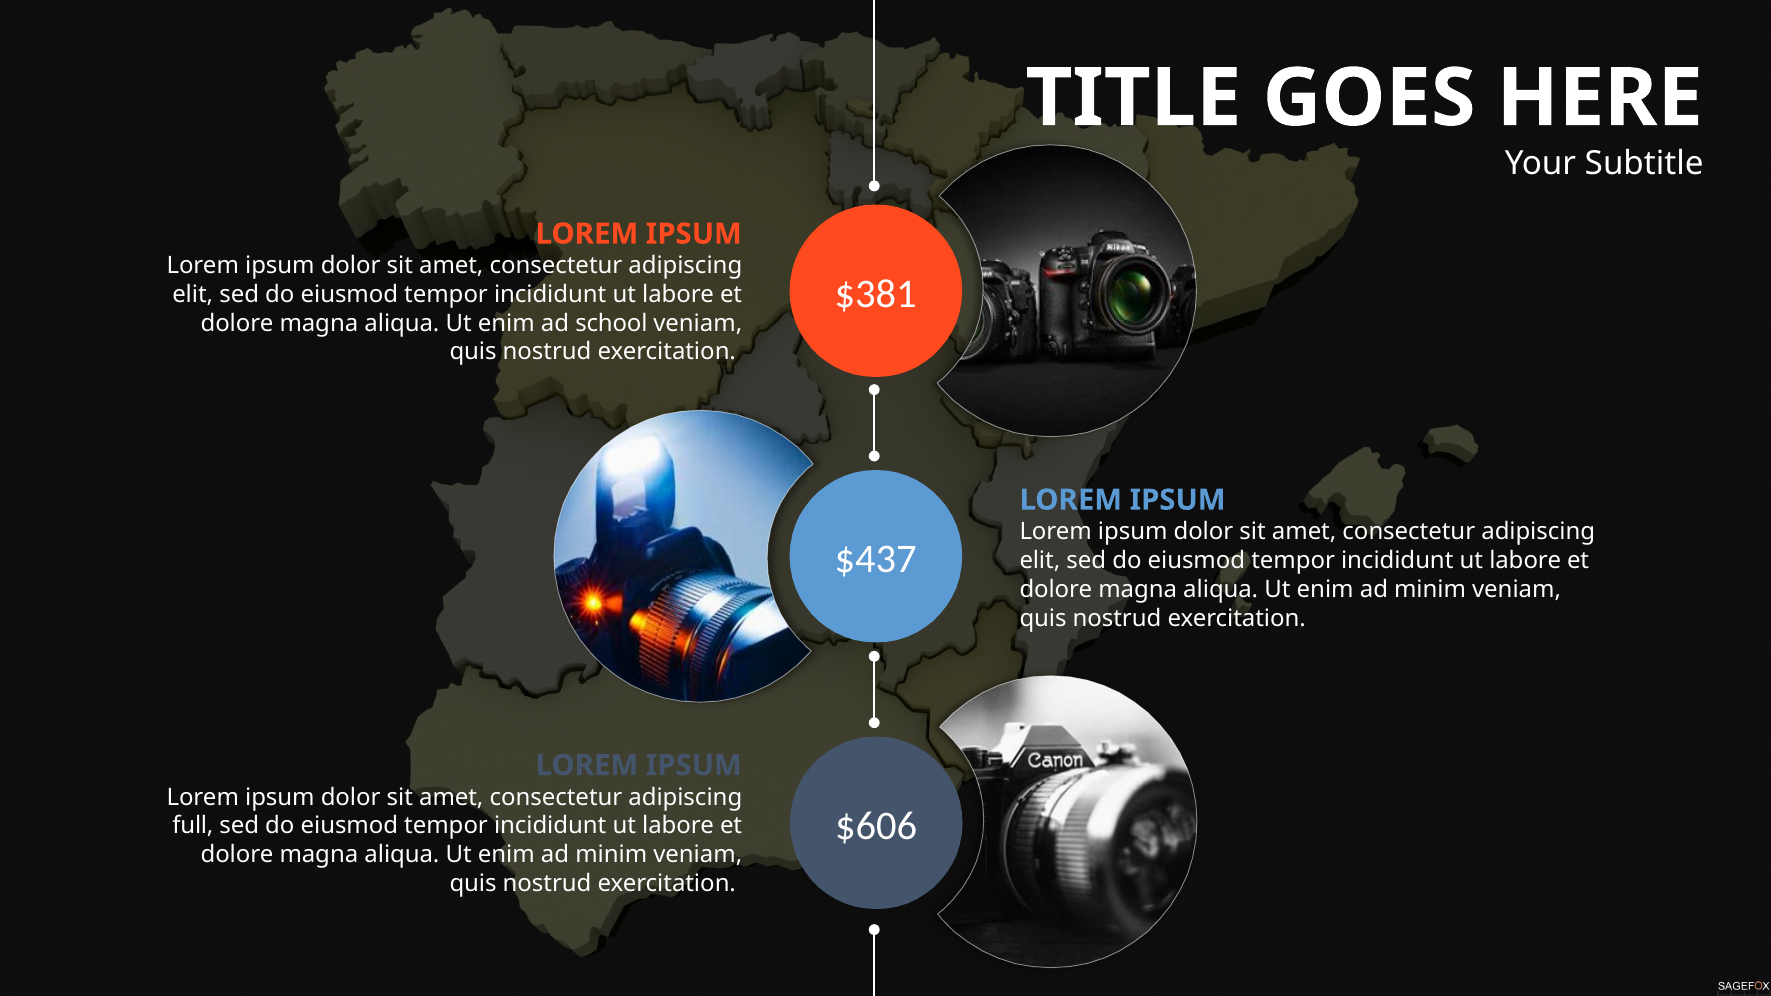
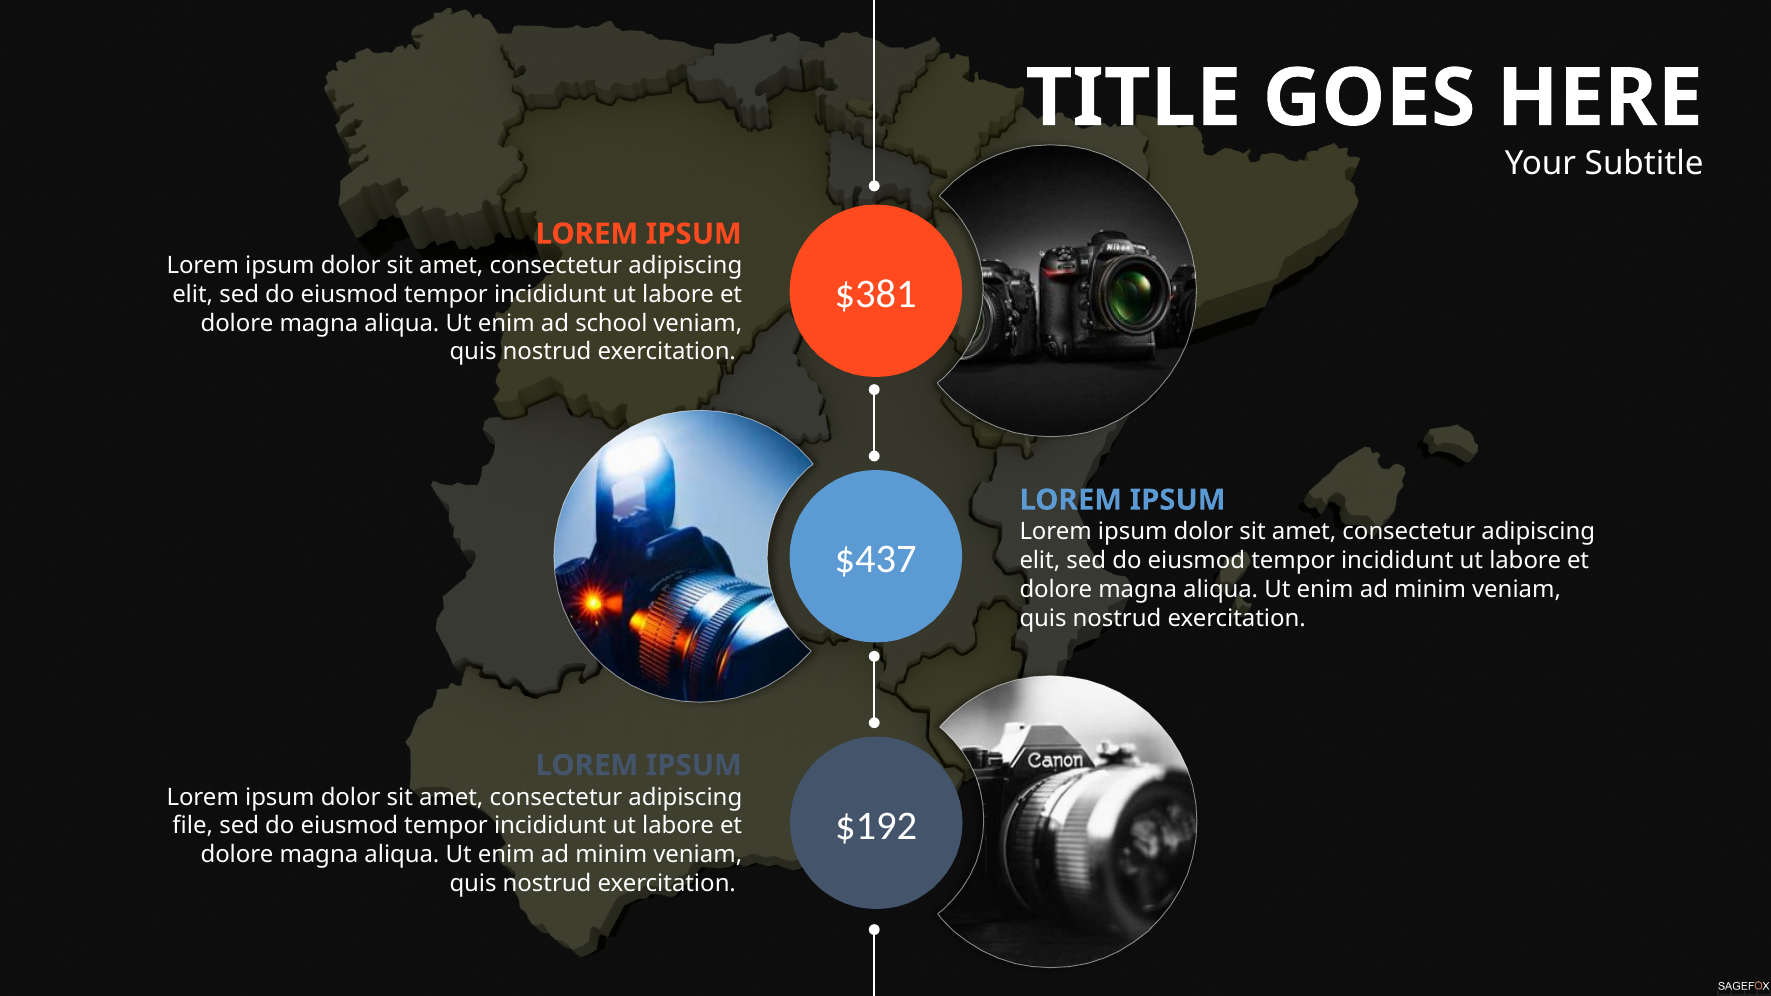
$606: $606 -> $192 (876, 826)
full: full -> file (193, 826)
